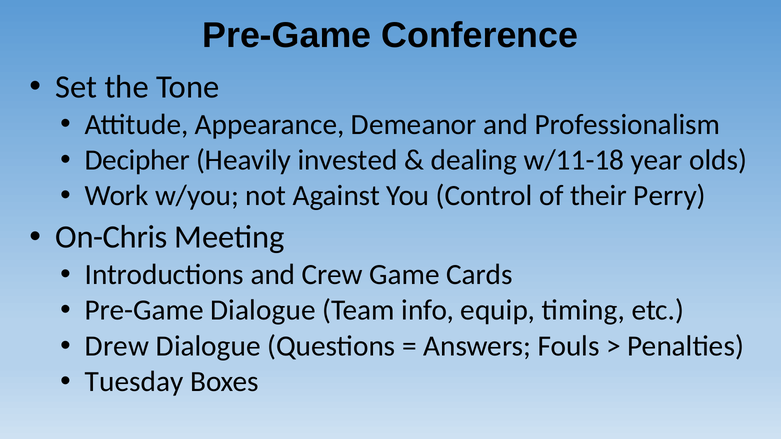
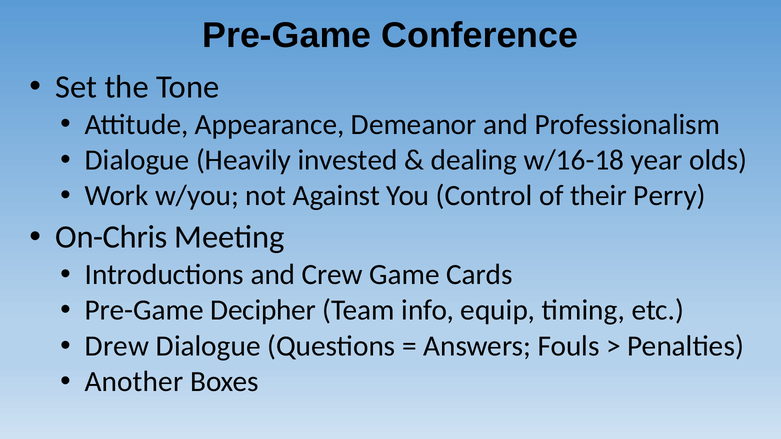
Decipher: Decipher -> Dialogue (137, 160)
w/11-18: w/11-18 -> w/16-18 (574, 160)
Pre-Game Dialogue: Dialogue -> Decipher (263, 311)
Tuesday: Tuesday -> Another (134, 382)
